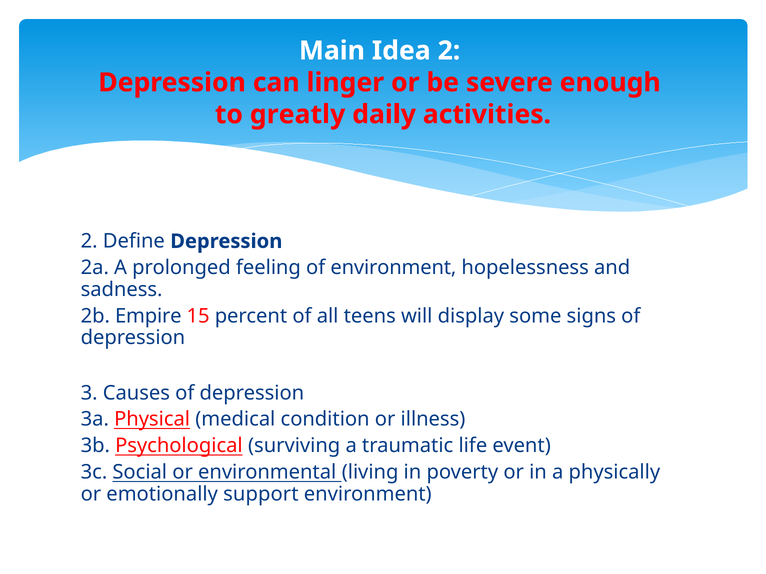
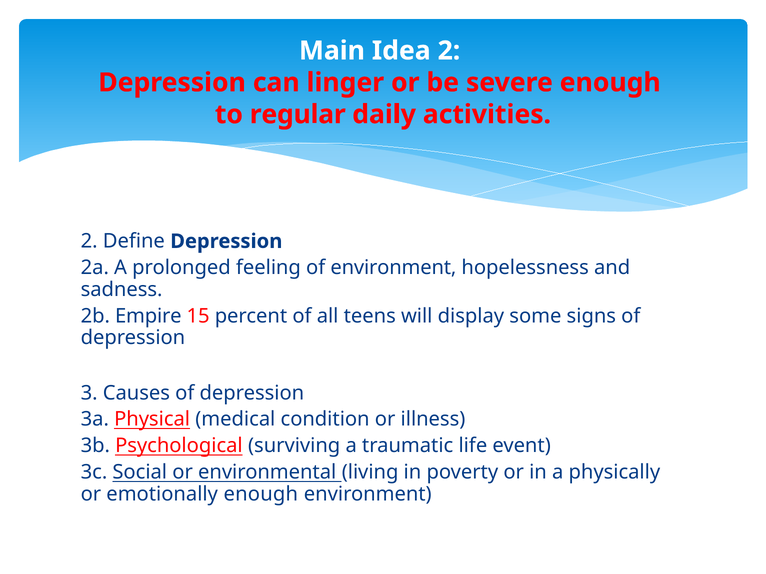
greatly: greatly -> regular (298, 115)
emotionally support: support -> enough (261, 494)
